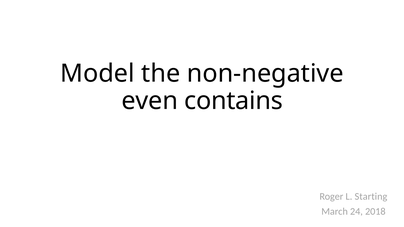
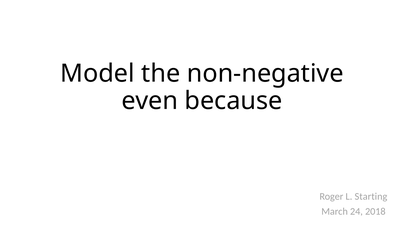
contains: contains -> because (233, 101)
